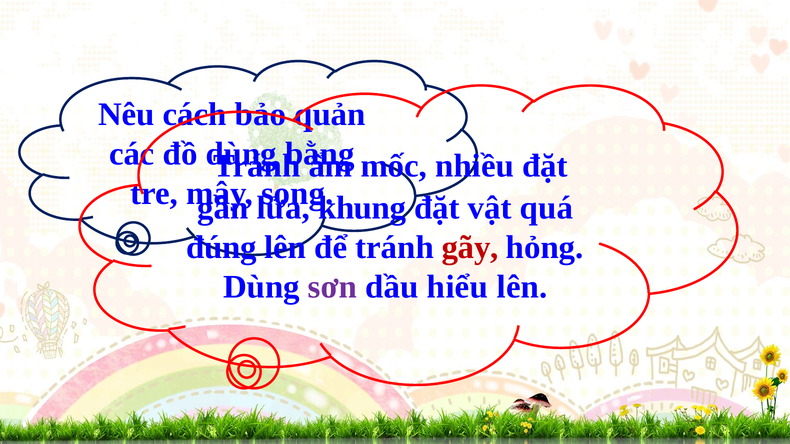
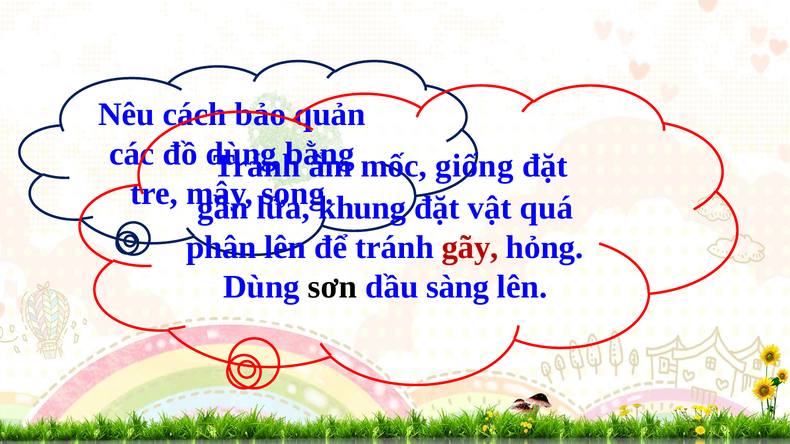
nhiều: nhiều -> giống (474, 166)
đúng: đúng -> phân (221, 248)
sơn colour: purple -> black (333, 287)
hiểu: hiểu -> sàng (458, 287)
